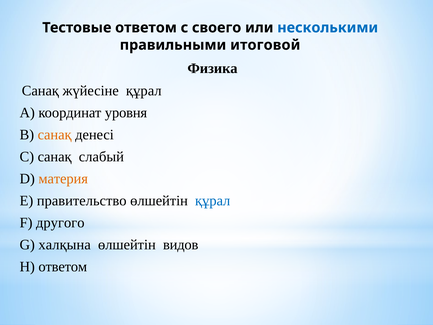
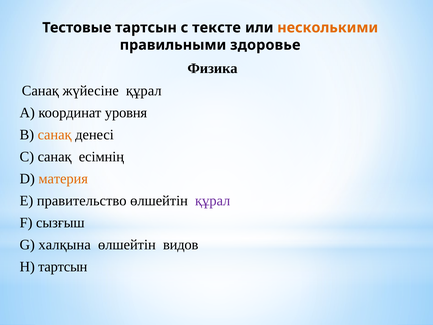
Тестовые ответом: ответом -> тартсын (146, 28)
своего: своего -> тексте (217, 28)
несколькими colour: blue -> orange (328, 28)
итоговой: итоговой -> здоровье (265, 45)
слабый: слабый -> есімнің (101, 157)
құрал colour: blue -> purple (213, 201)
другого: другого -> сызғыш (60, 223)
H ответом: ответом -> тартсын (63, 267)
